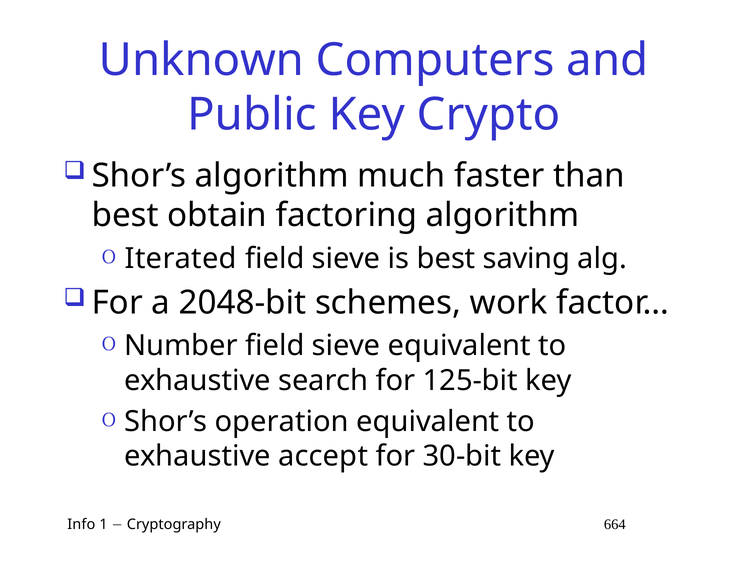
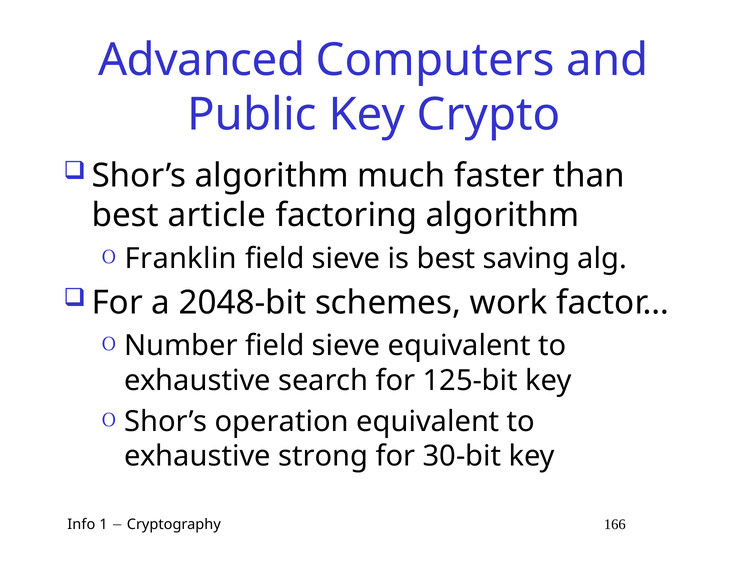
Unknown: Unknown -> Advanced (202, 60)
obtain: obtain -> article (217, 216)
Iterated: Iterated -> Franklin (181, 258)
accept: accept -> strong (323, 456)
664: 664 -> 166 (615, 525)
